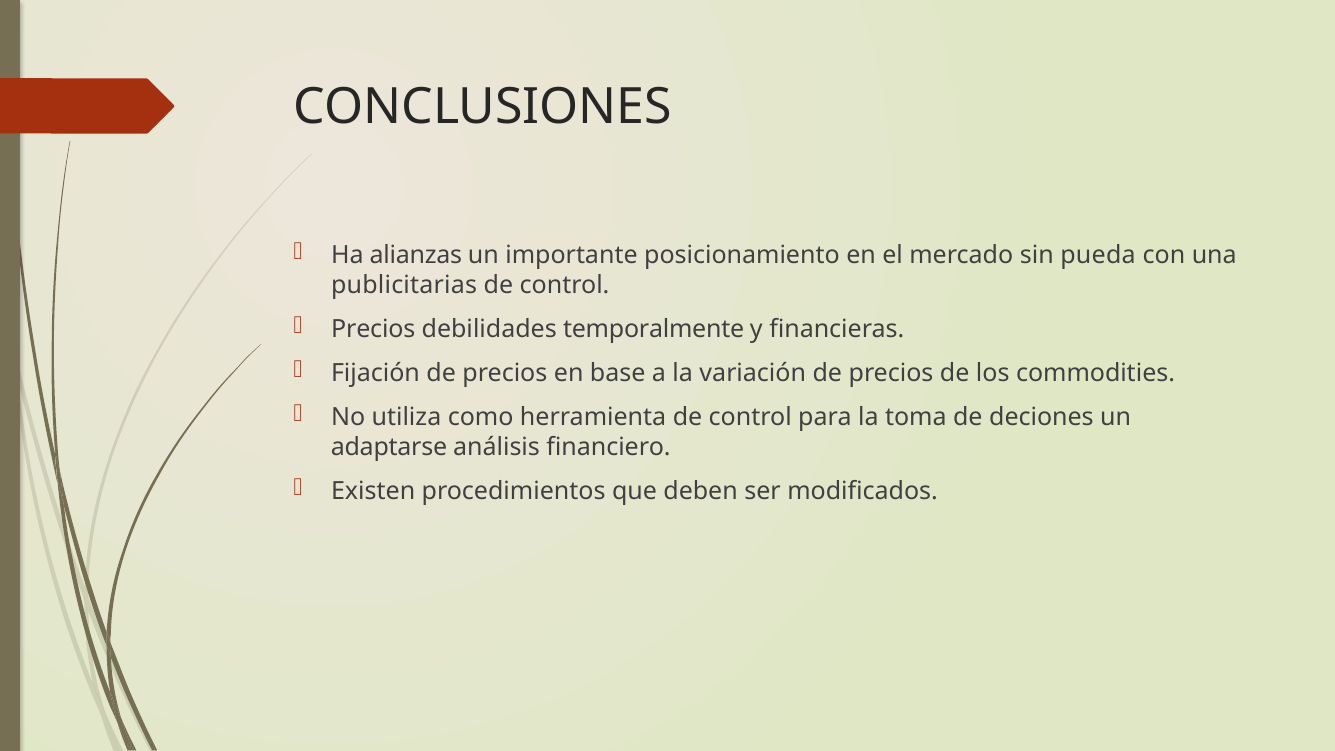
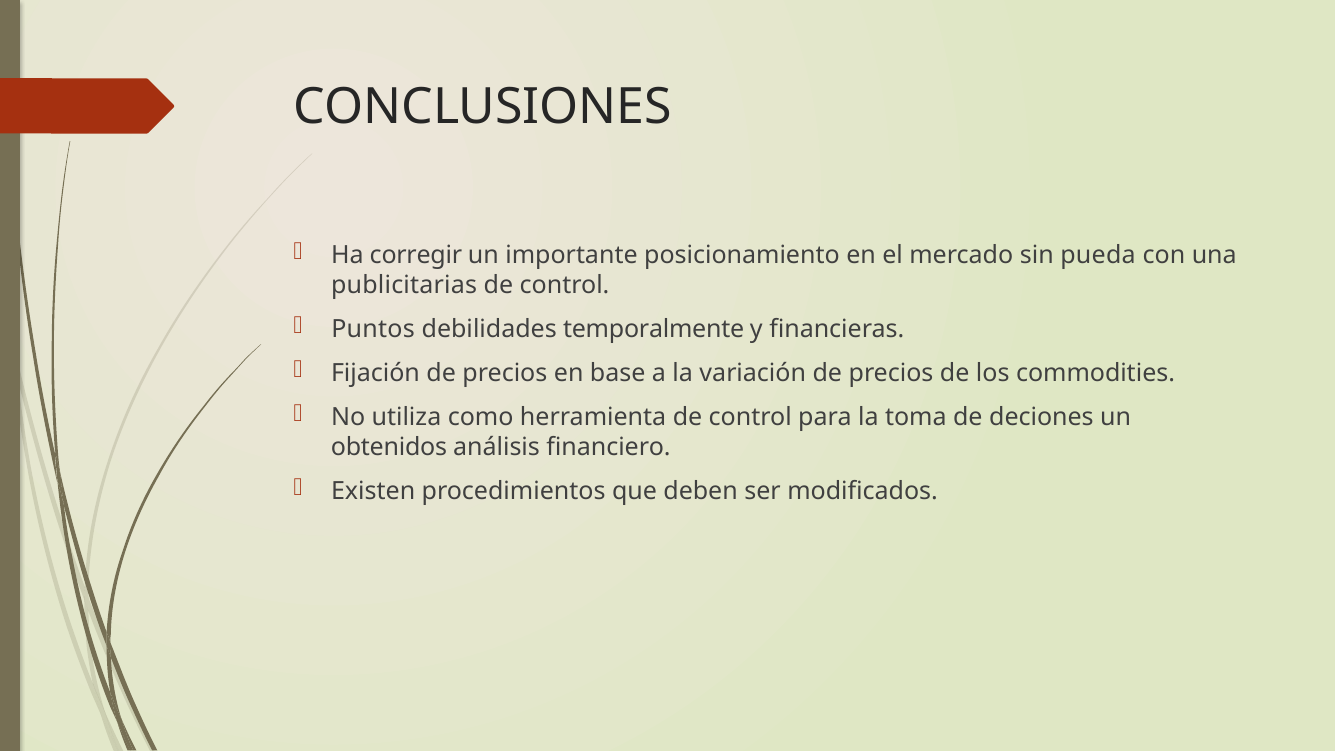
alianzas: alianzas -> corregir (416, 255)
Precios: Precios -> Puntos (373, 329)
adaptarse: adaptarse -> obtenidos (389, 447)
